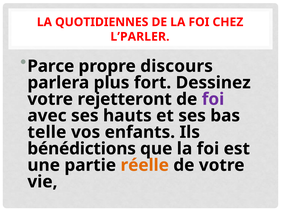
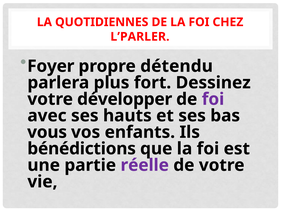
Parce: Parce -> Foyer (51, 66)
discours: discours -> détendu (177, 66)
rejetteront: rejetteront -> développer (125, 99)
telle: telle -> vous (47, 132)
réelle colour: orange -> purple (145, 165)
